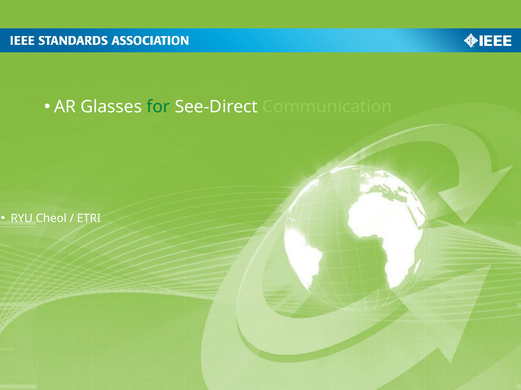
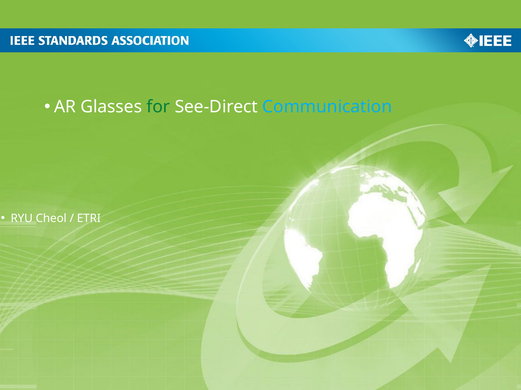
Communication colour: light green -> light blue (327, 107)
